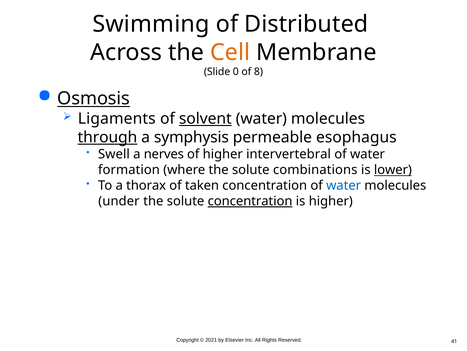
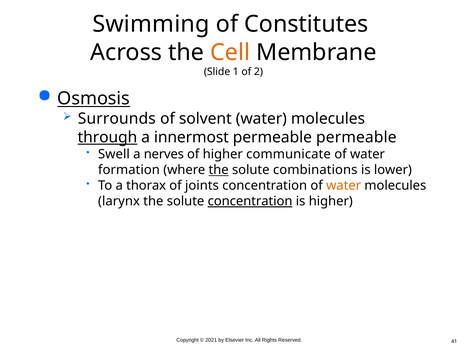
Distributed: Distributed -> Constitutes (306, 24)
0: 0 -> 1 (236, 72)
8: 8 -> 2 (258, 72)
Ligaments: Ligaments -> Surrounds (117, 118)
solvent underline: present -> none (205, 118)
symphysis: symphysis -> innermost (191, 137)
permeable esophagus: esophagus -> permeable (356, 137)
intervertebral: intervertebral -> communicate (288, 154)
the underline: none -> present (219, 170)
lower underline: present -> none (393, 170)
taken: taken -> joints (202, 185)
water colour: blue -> orange (344, 185)
under: under -> larynx (119, 201)
